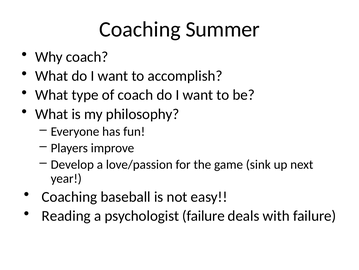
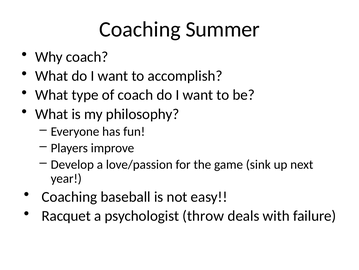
Reading: Reading -> Racquet (66, 215)
psychologist failure: failure -> throw (203, 215)
